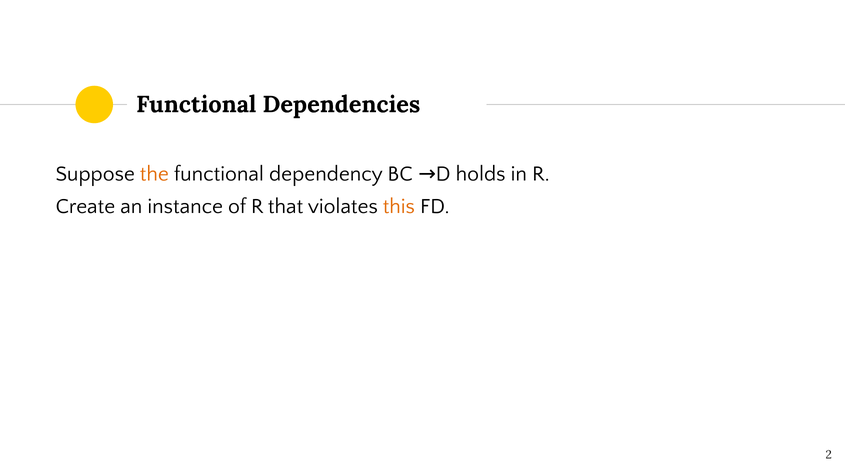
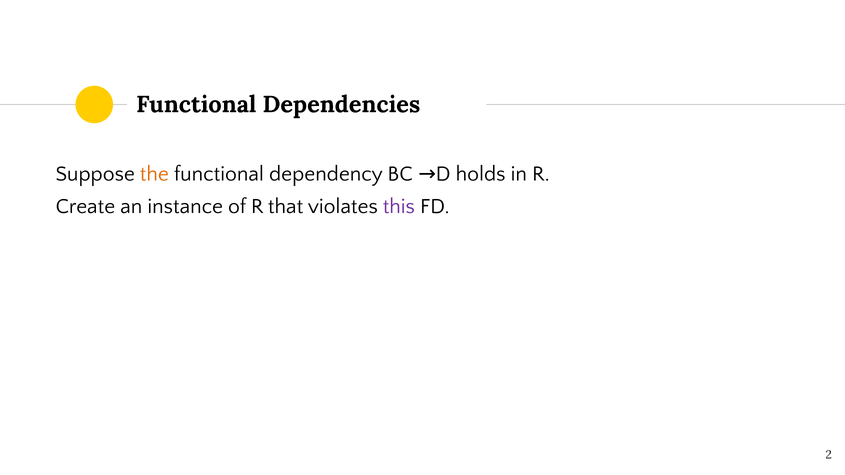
this colour: orange -> purple (399, 206)
